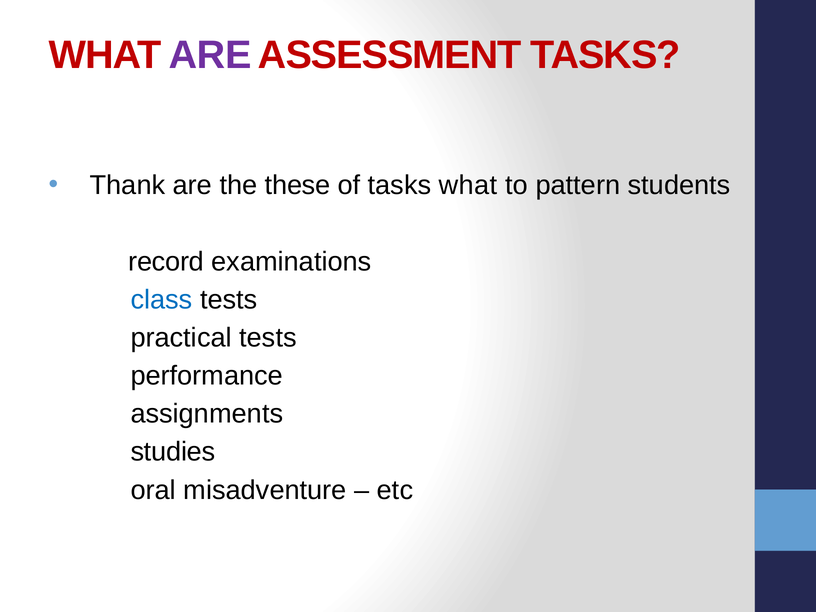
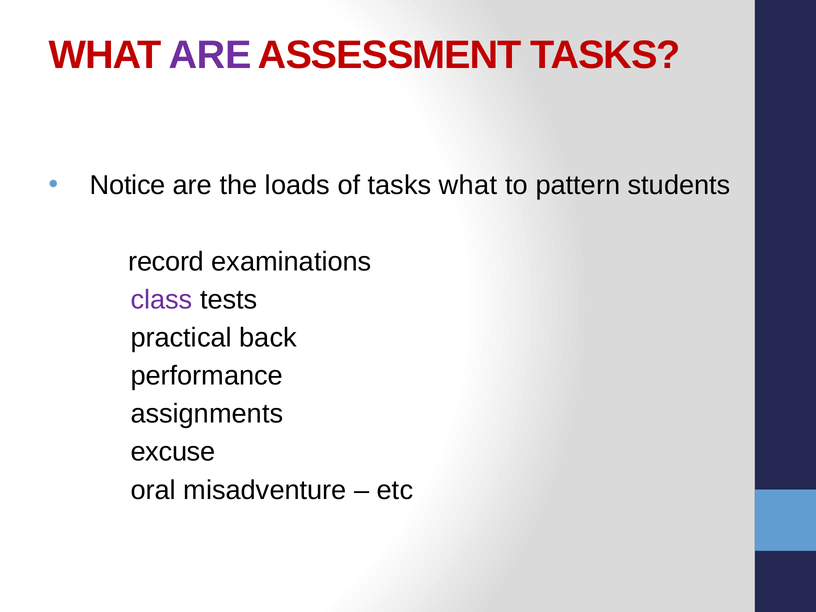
Thank: Thank -> Notice (128, 186)
these: these -> loads (297, 186)
class colour: blue -> purple (162, 300)
practical tests: tests -> back (268, 338)
studies: studies -> excuse (173, 452)
